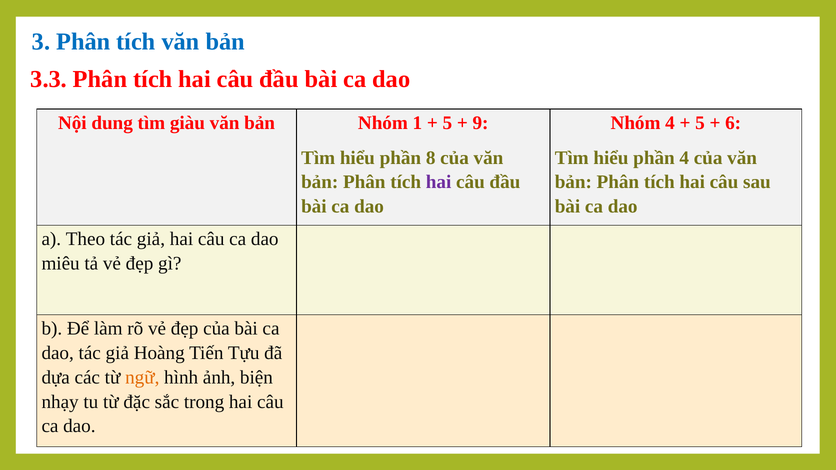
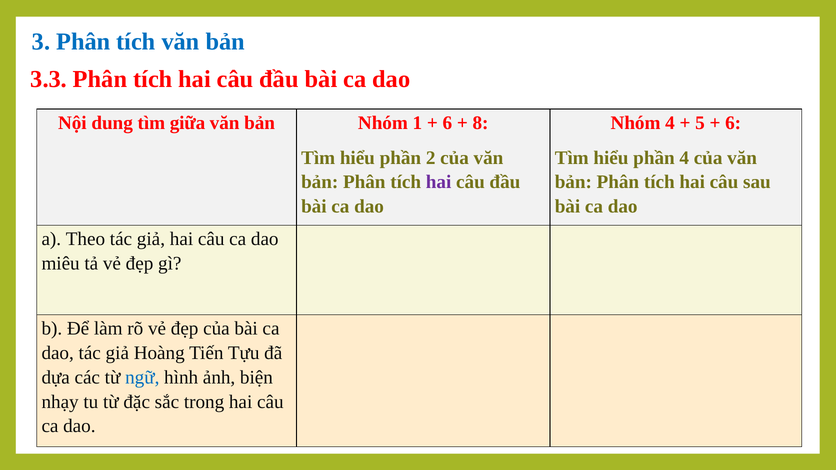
giàu: giàu -> giữa (188, 123)
5: 5 -> 6 (447, 123)
9: 9 -> 8 (481, 123)
8: 8 -> 2 (431, 158)
ngữ colour: orange -> blue (142, 378)
